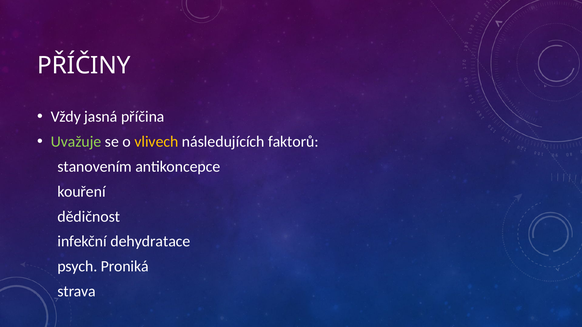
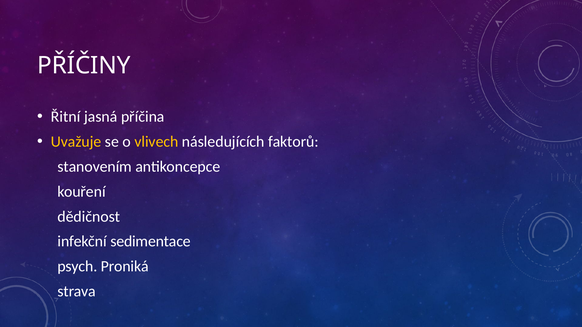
Vždy: Vždy -> Řitní (66, 117)
Uvažuje colour: light green -> yellow (76, 142)
dehydratace: dehydratace -> sedimentace (151, 242)
